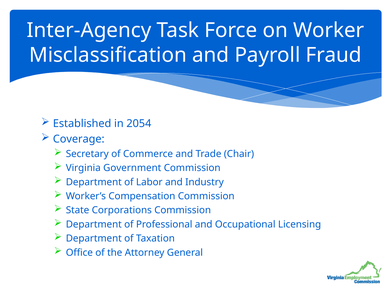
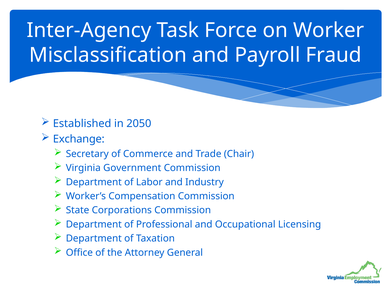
2054: 2054 -> 2050 (139, 124)
Coverage: Coverage -> Exchange (79, 139)
